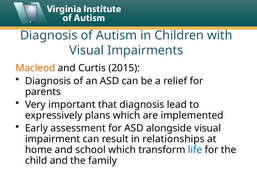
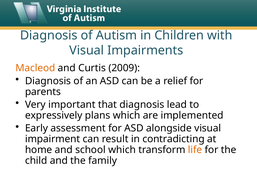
2015: 2015 -> 2009 (124, 68)
relationships: relationships -> contradicting (174, 139)
life colour: blue -> orange (195, 150)
